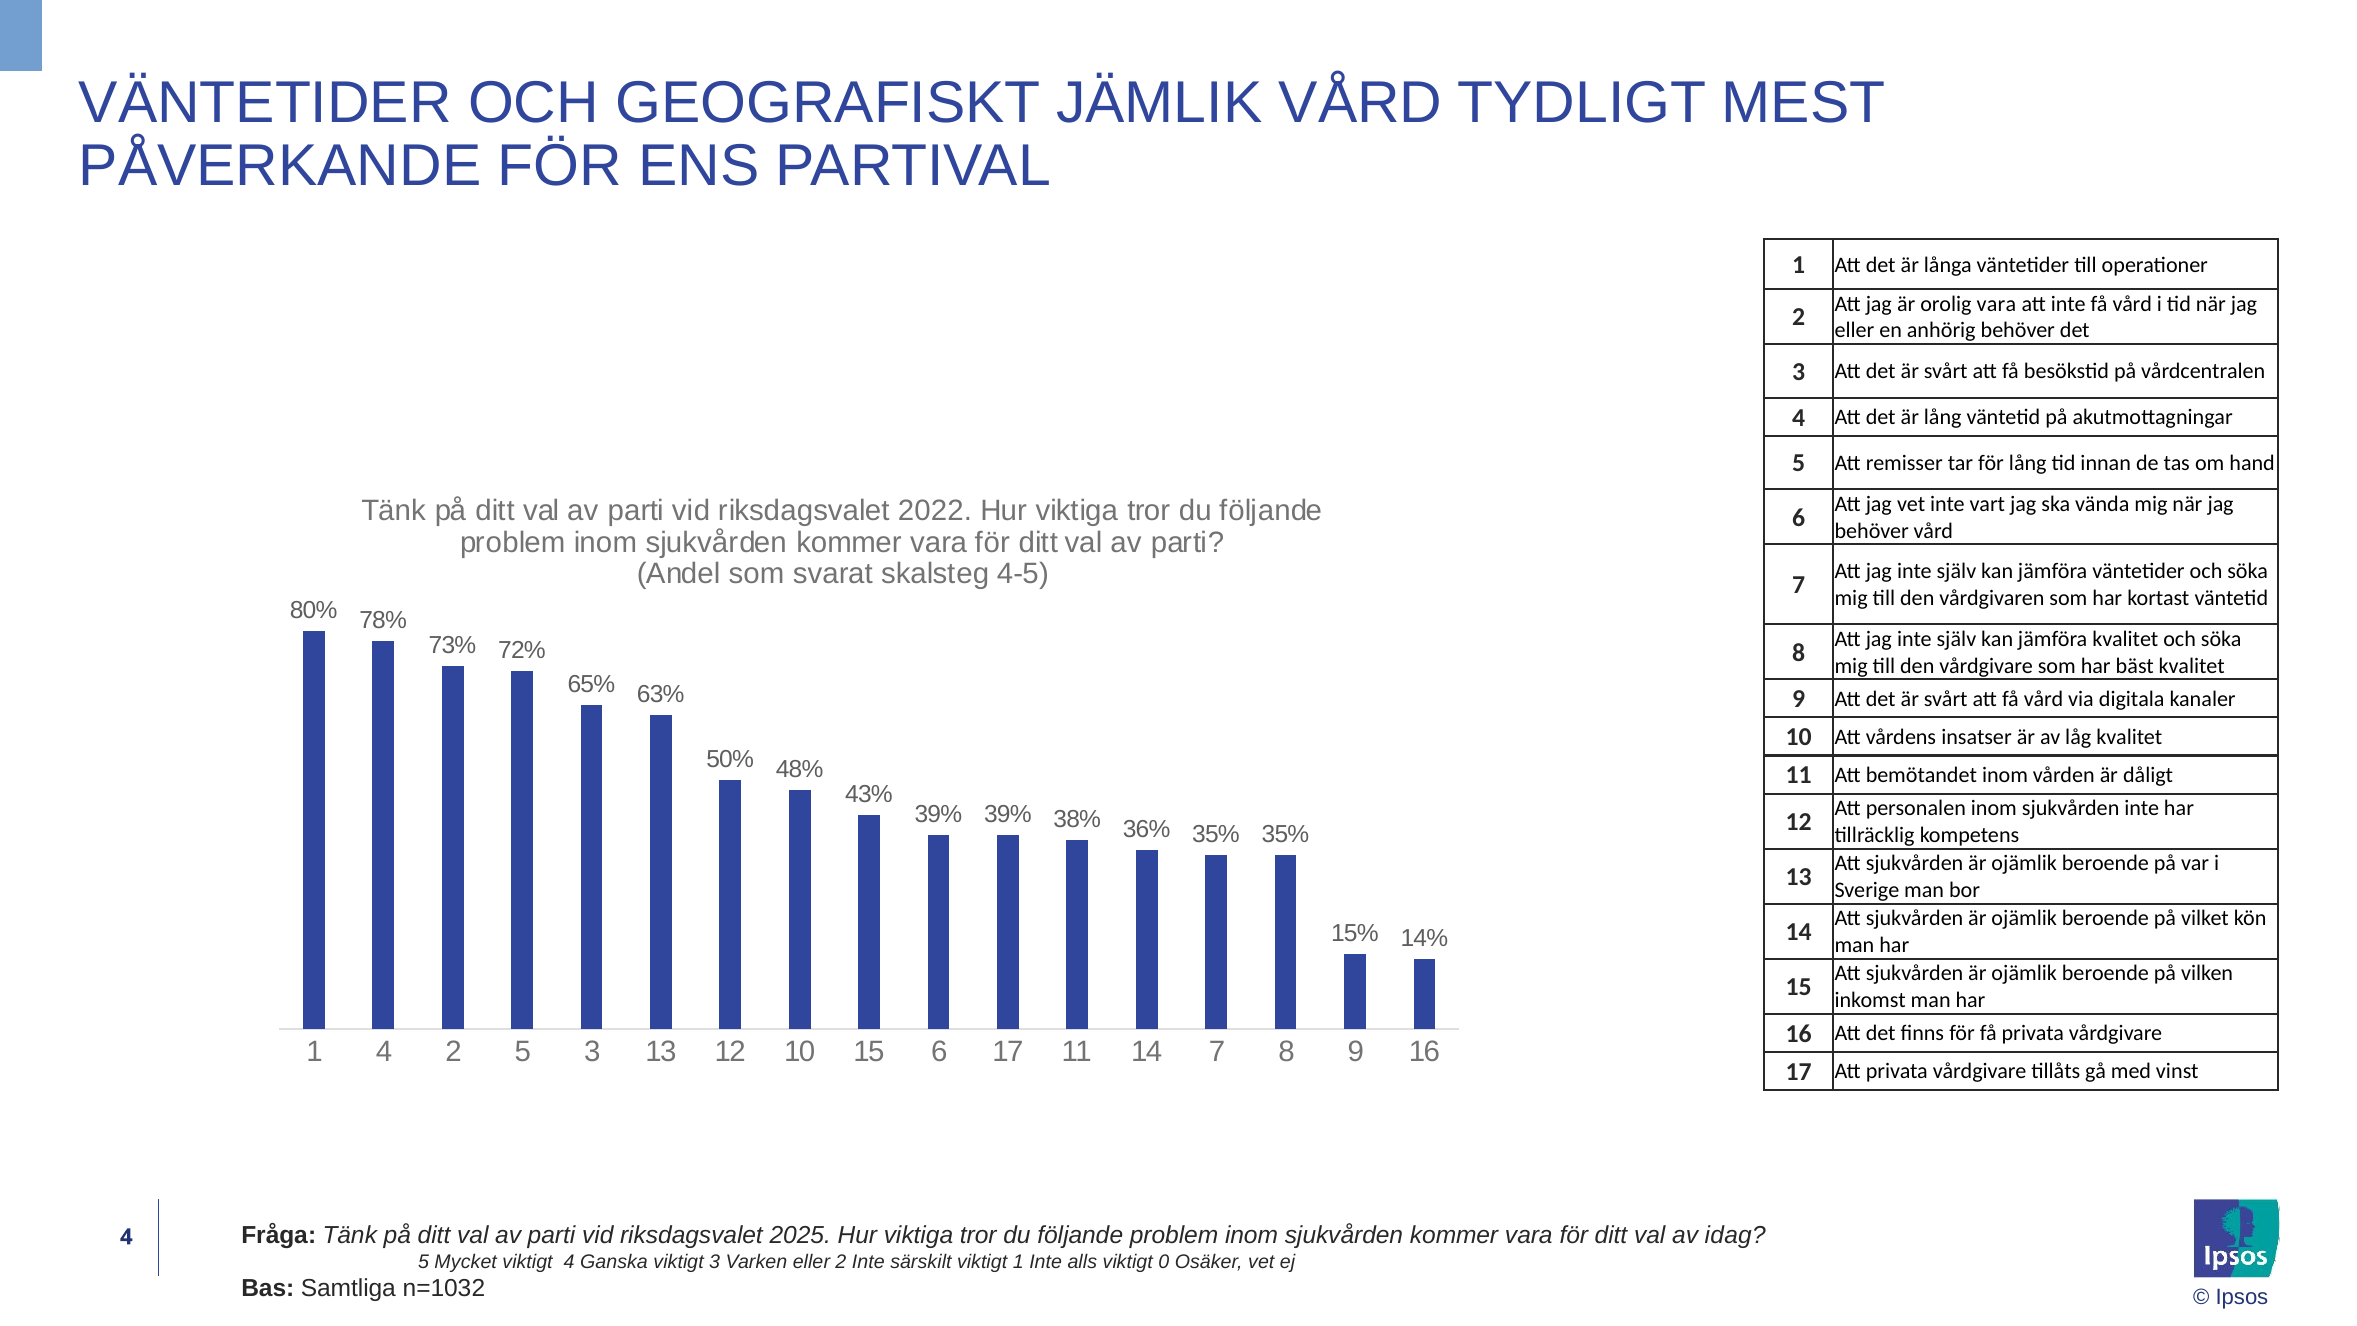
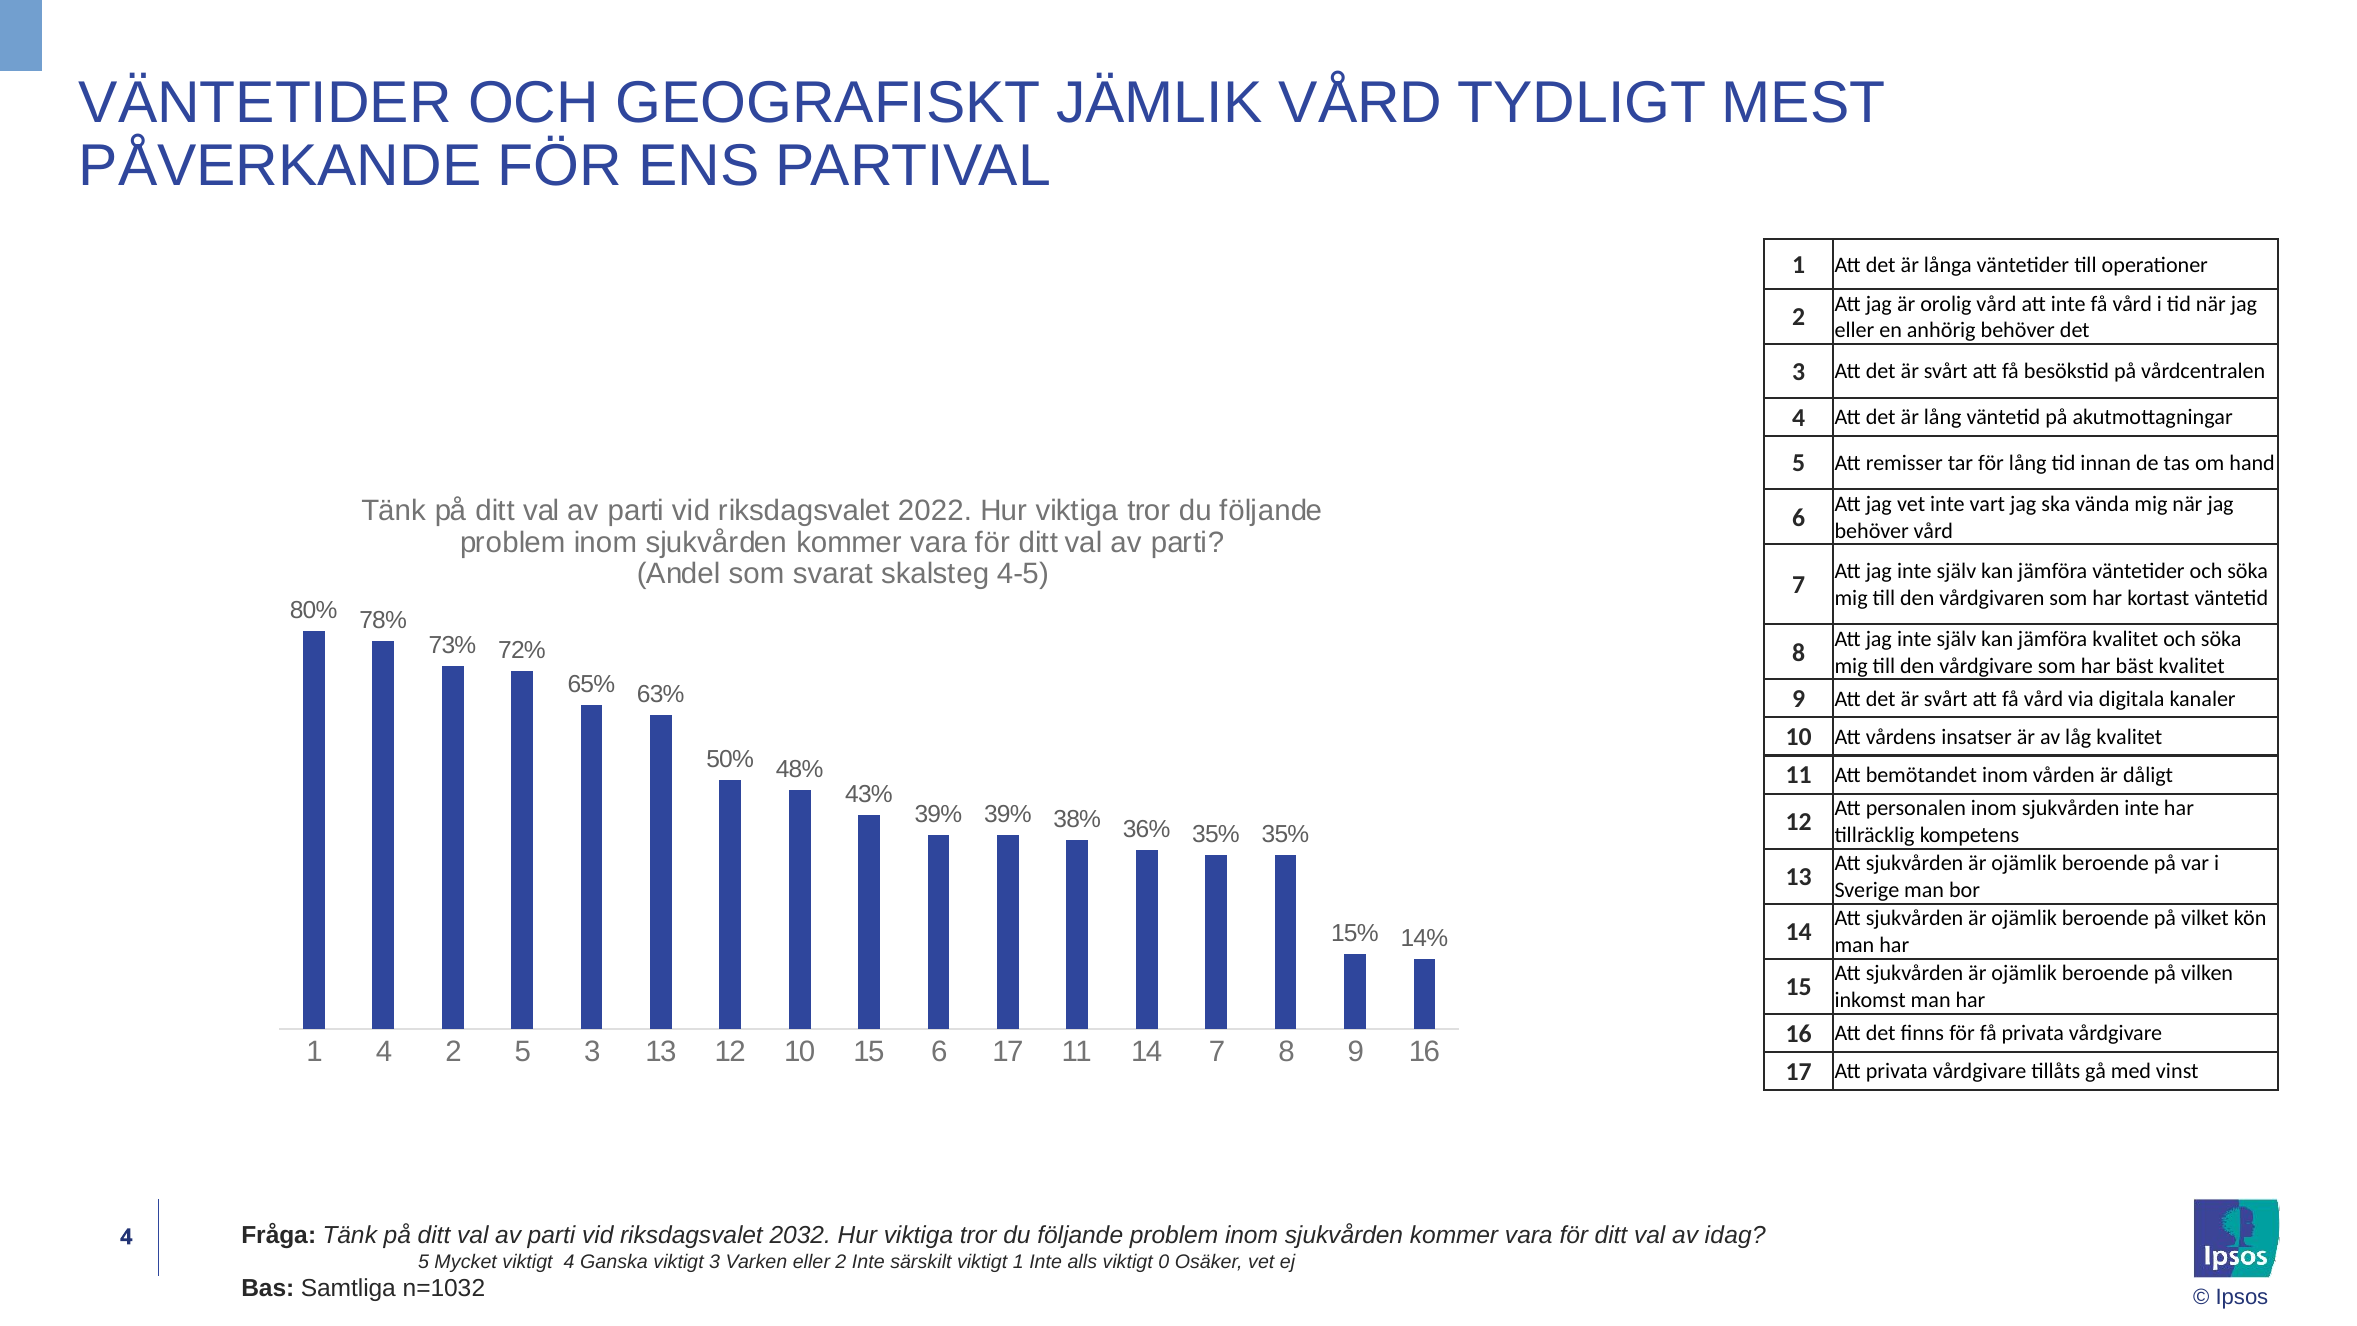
orolig vara: vara -> vård (1996, 304)
2025: 2025 -> 2032 (800, 1236)
